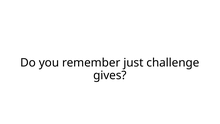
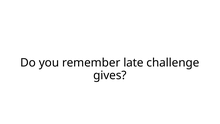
just: just -> late (133, 63)
